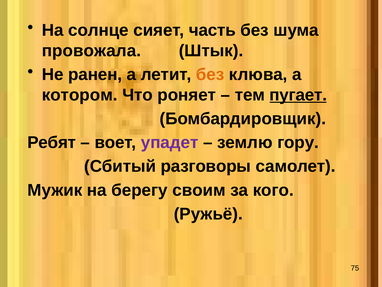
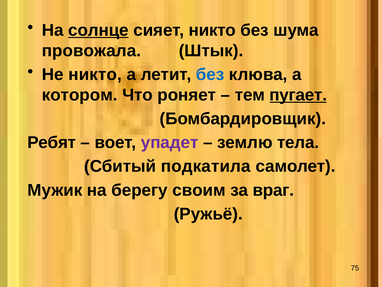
солнце underline: none -> present (98, 30)
сияет часть: часть -> никто (212, 30)
Не ранен: ранен -> никто (95, 74)
без colour: orange -> blue (210, 74)
гору: гору -> тела (298, 142)
разговоры: разговоры -> подкатила (206, 166)
кого: кого -> враг (273, 190)
